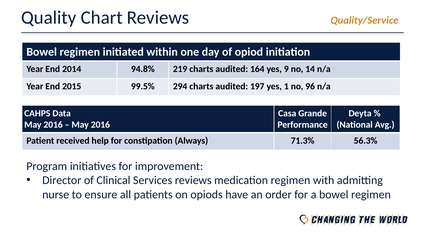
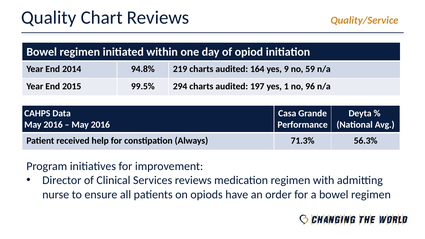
14: 14 -> 59 (310, 69)
